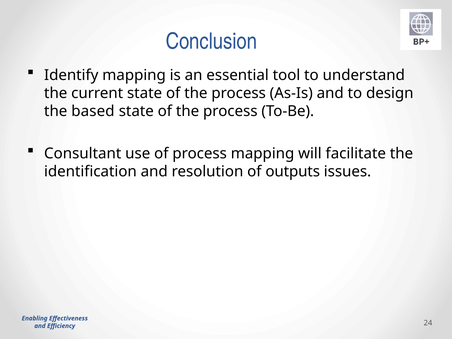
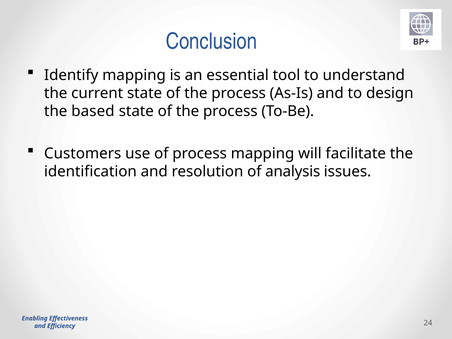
Consultant: Consultant -> Customers (83, 153)
outputs: outputs -> analysis (293, 171)
